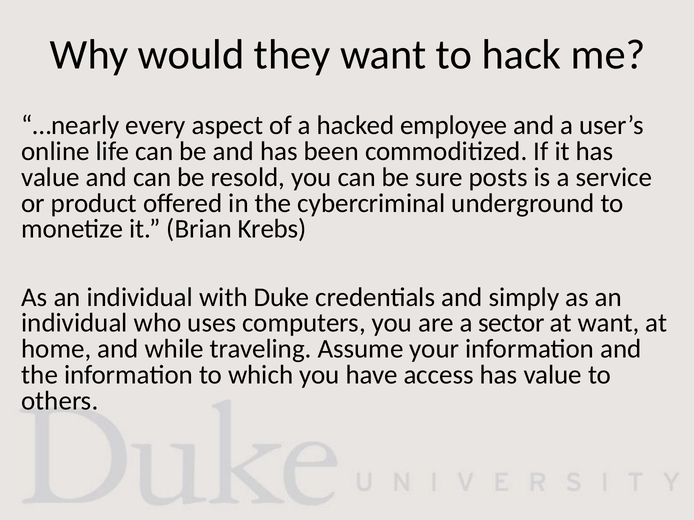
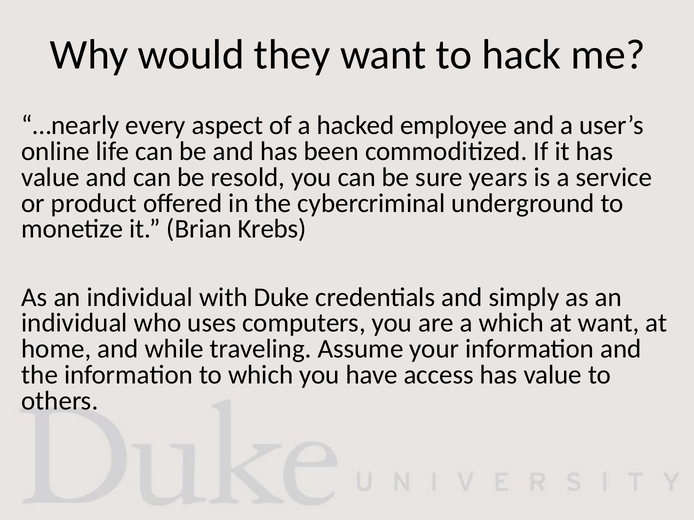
posts: posts -> years (498, 177)
a sector: sector -> which (511, 323)
